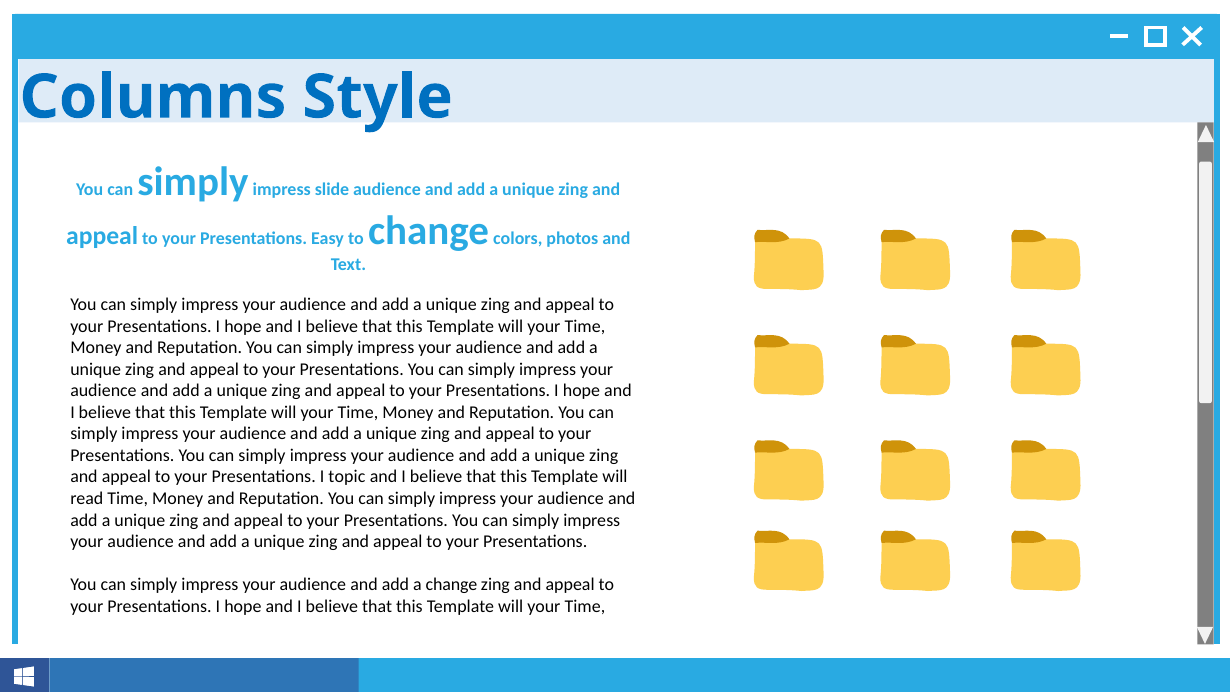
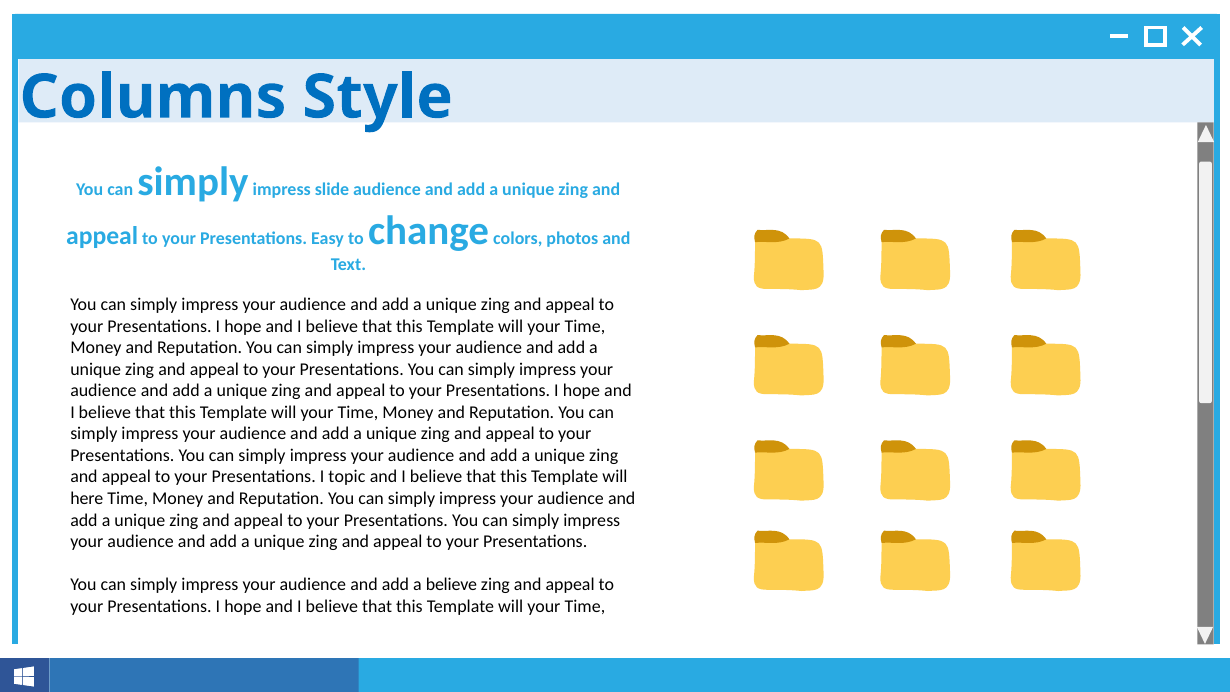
read: read -> here (87, 498)
a change: change -> believe (451, 585)
